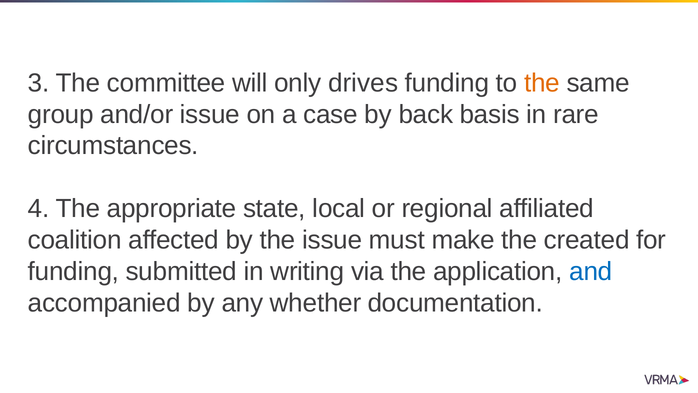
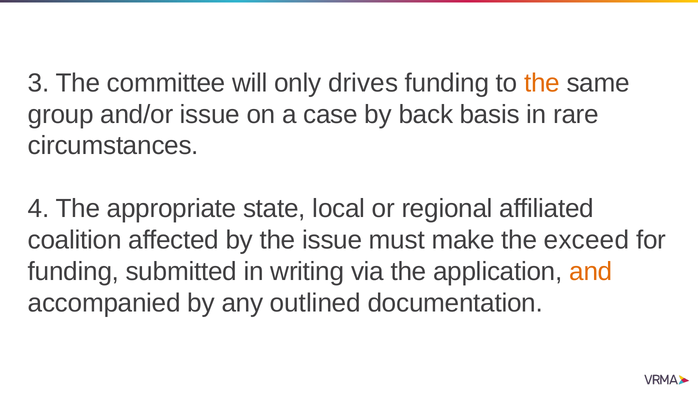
created: created -> exceed (587, 240)
and colour: blue -> orange (591, 271)
whether: whether -> outlined (315, 303)
